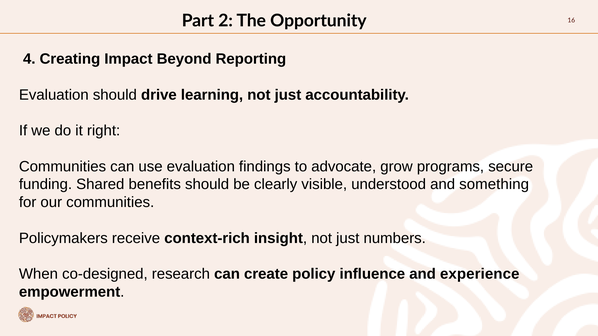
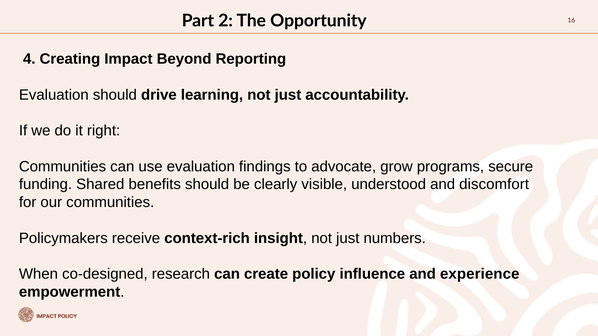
something: something -> discomfort (494, 185)
